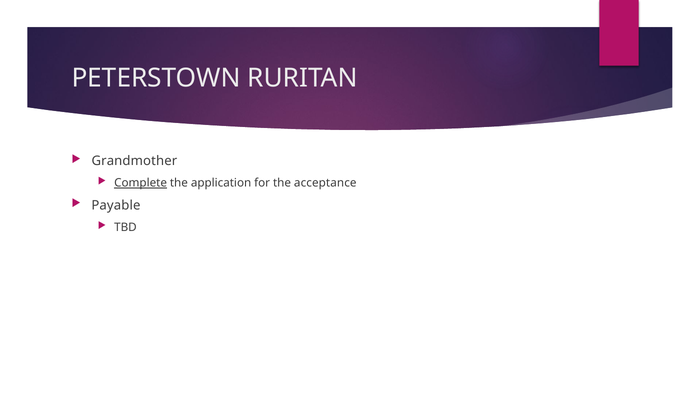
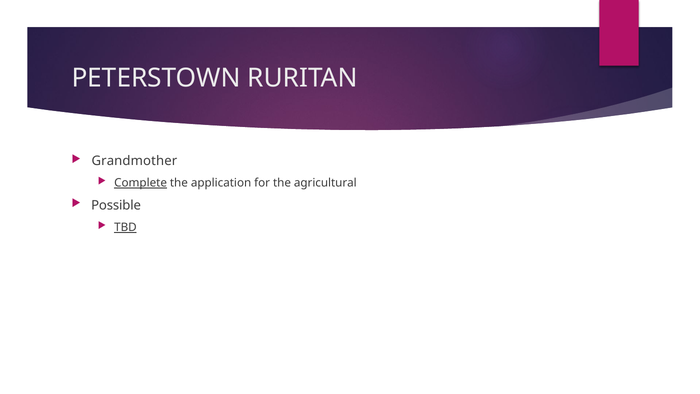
acceptance: acceptance -> agricultural (325, 183)
Payable: Payable -> Possible (116, 205)
TBD underline: none -> present (125, 227)
